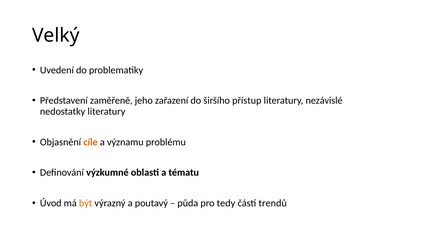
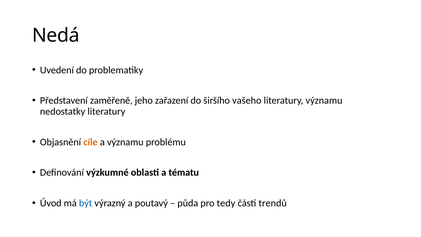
Velký: Velký -> Nedá (56, 35)
přístup: přístup -> vašeho (247, 101)
literatury nezávislé: nezávislé -> významu (324, 101)
být colour: orange -> blue (86, 203)
